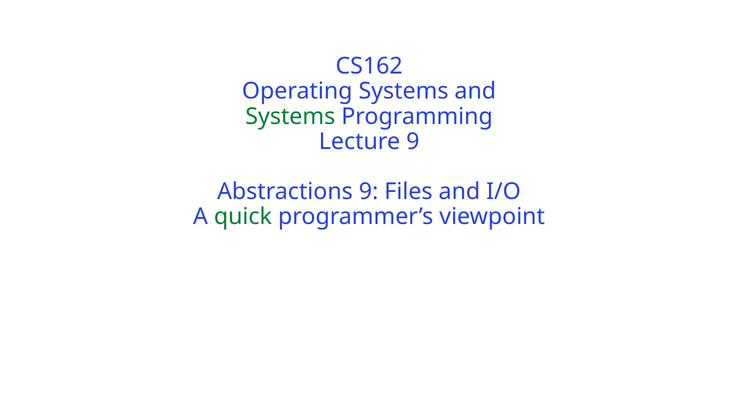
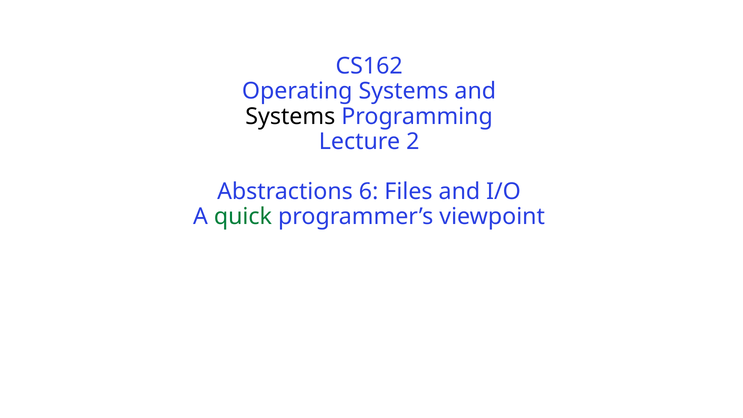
Systems colour: green -> black (290, 116)
Lecture 9: 9 -> 2 (413, 141)
Abstractions 9: 9 -> 6 (369, 192)
